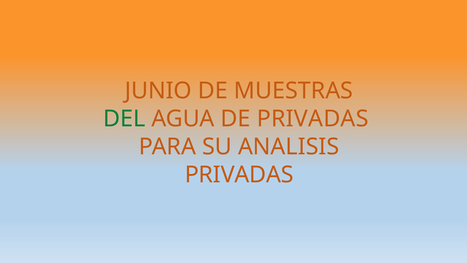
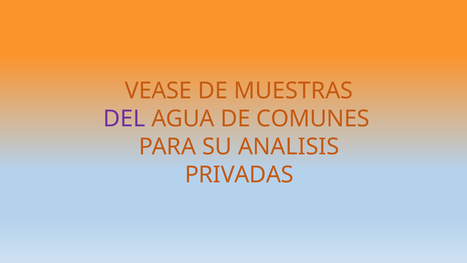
JUNIO: JUNIO -> VEASE (158, 91)
DEL colour: green -> purple (124, 119)
DE PRIVADAS: PRIVADAS -> COMUNES (313, 119)
